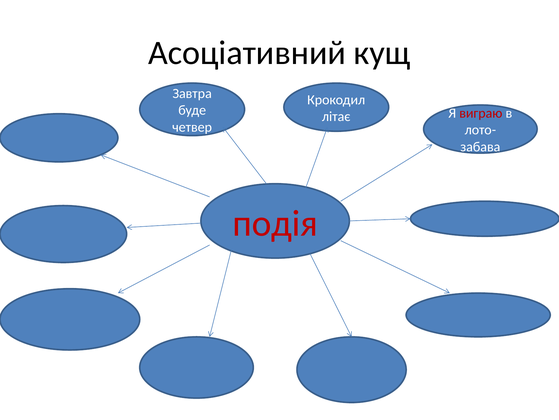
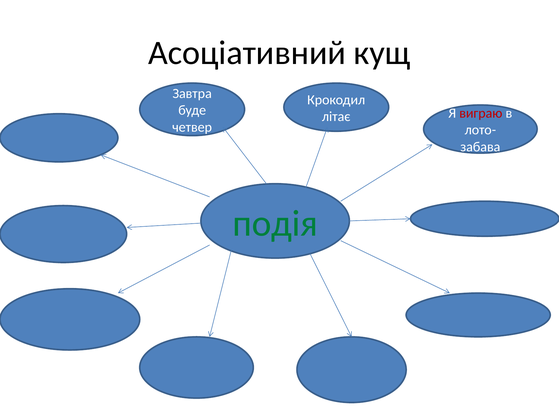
подія colour: red -> green (275, 223)
